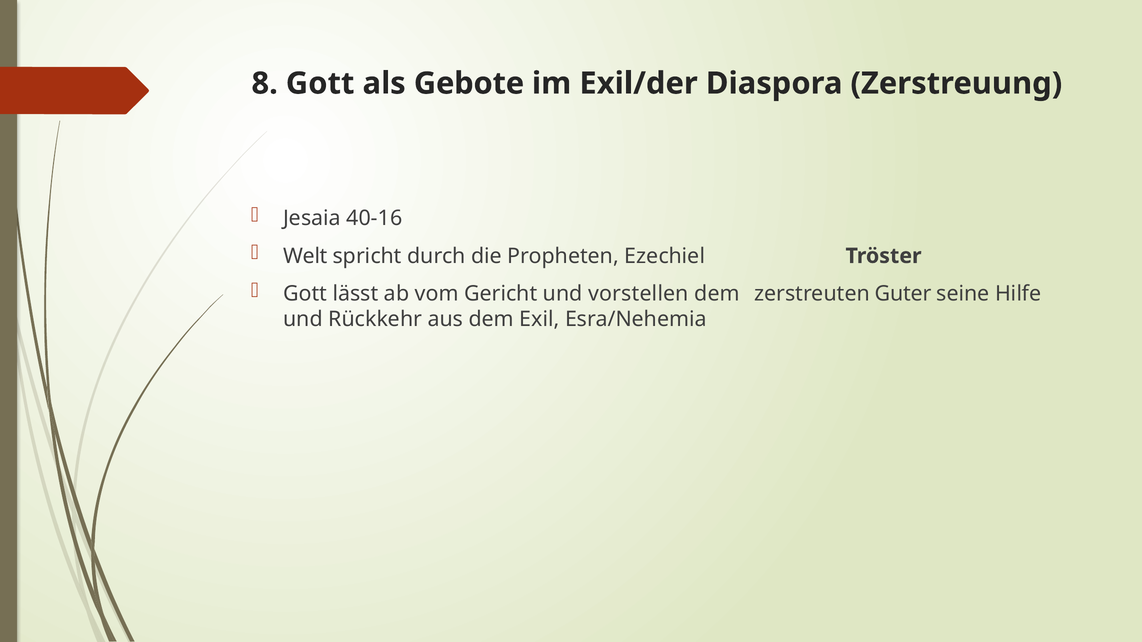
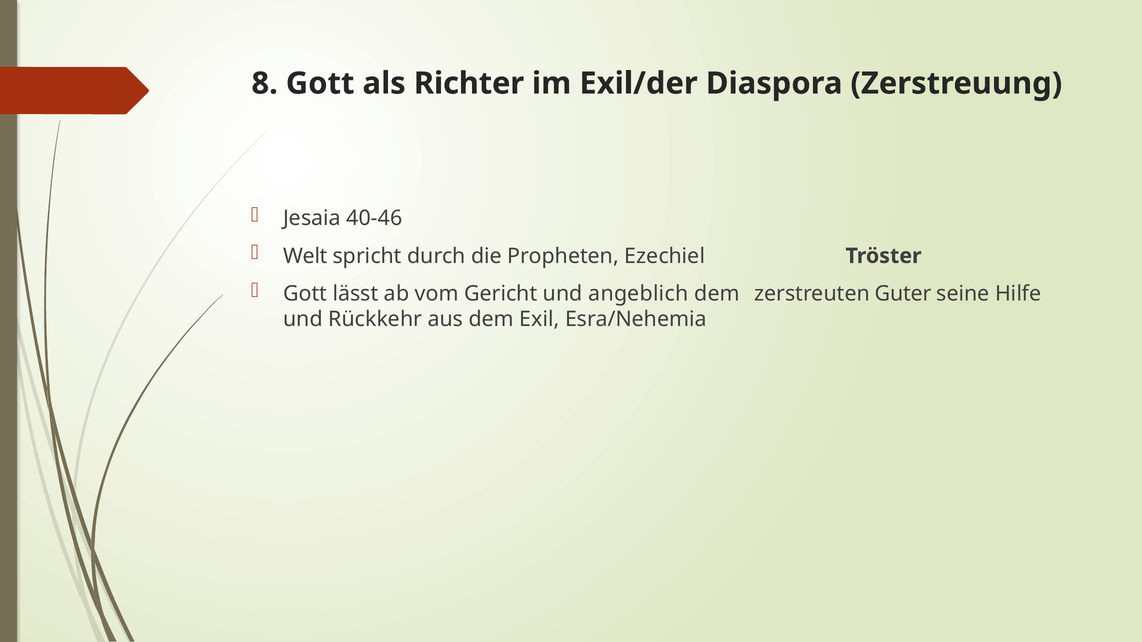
Gebote: Gebote -> Richter (469, 83)
40-16: 40-16 -> 40-46 (374, 218)
vorstellen: vorstellen -> angeblich (638, 294)
